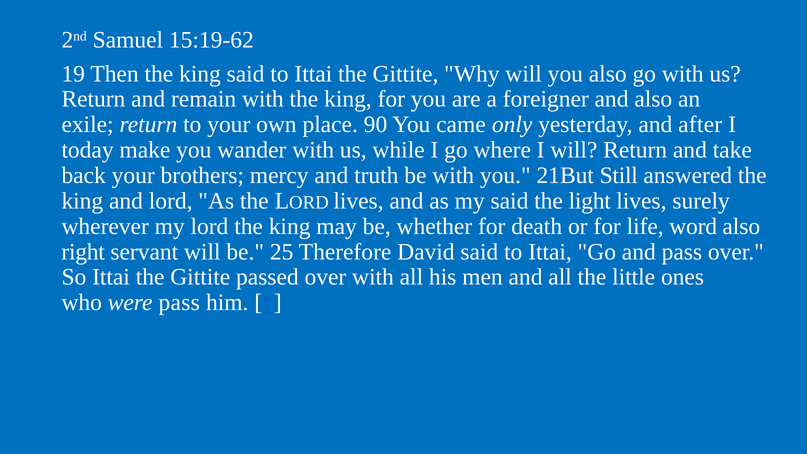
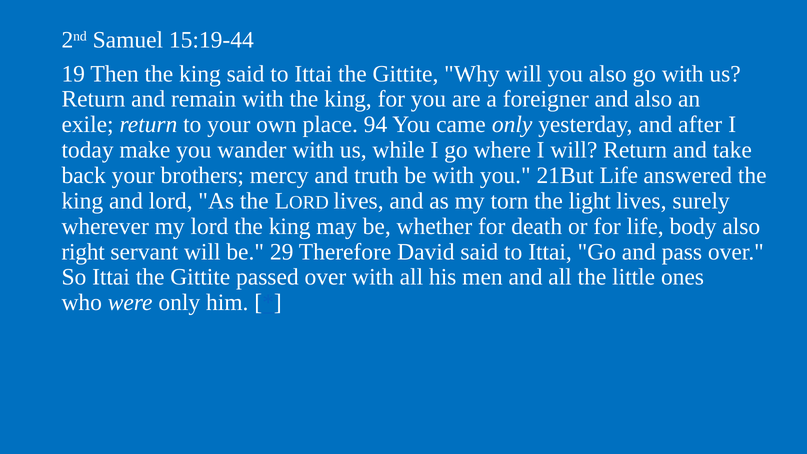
15:19-62: 15:19-62 -> 15:19-44 (211, 40)
90: 90 -> 94 (376, 125)
21But Still: Still -> Life (619, 175)
my said: said -> torn (509, 201)
word: word -> body (693, 226)
25: 25 -> 29 (282, 252)
were pass: pass -> only (179, 303)
